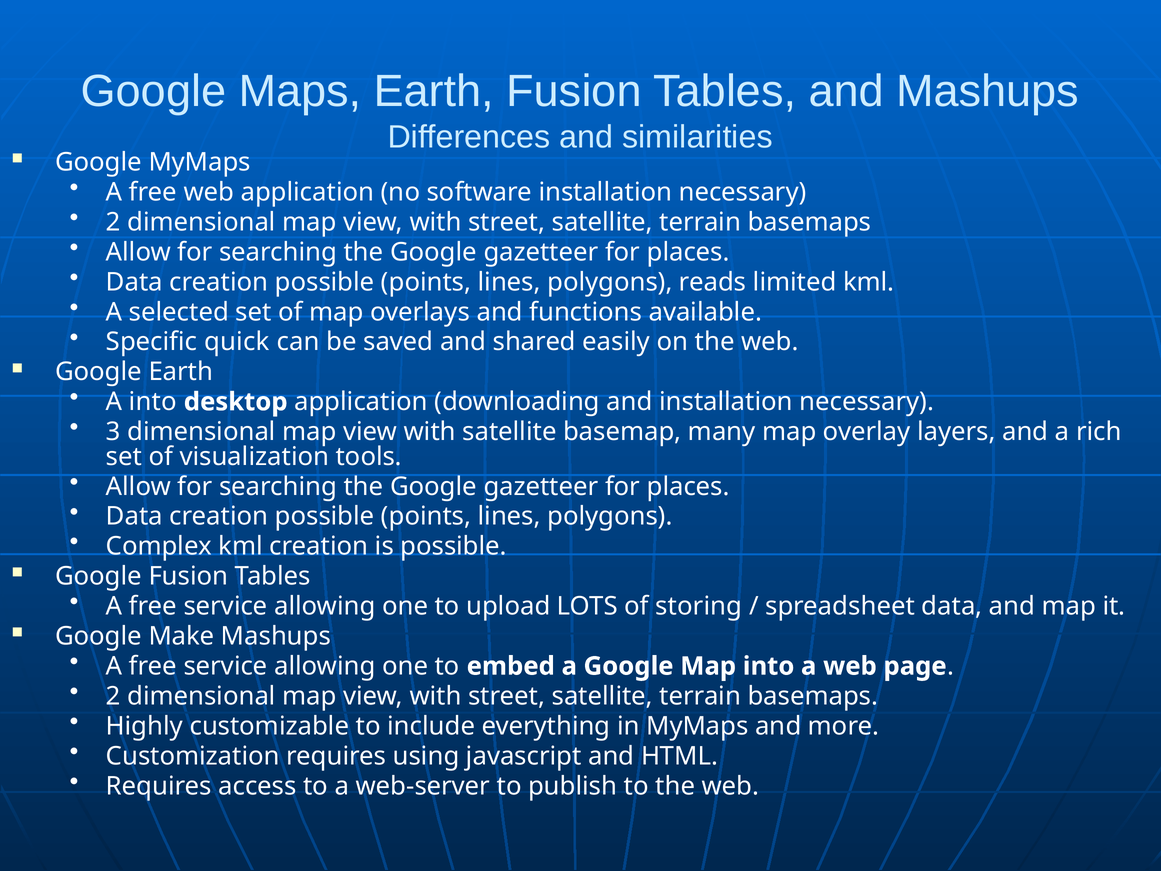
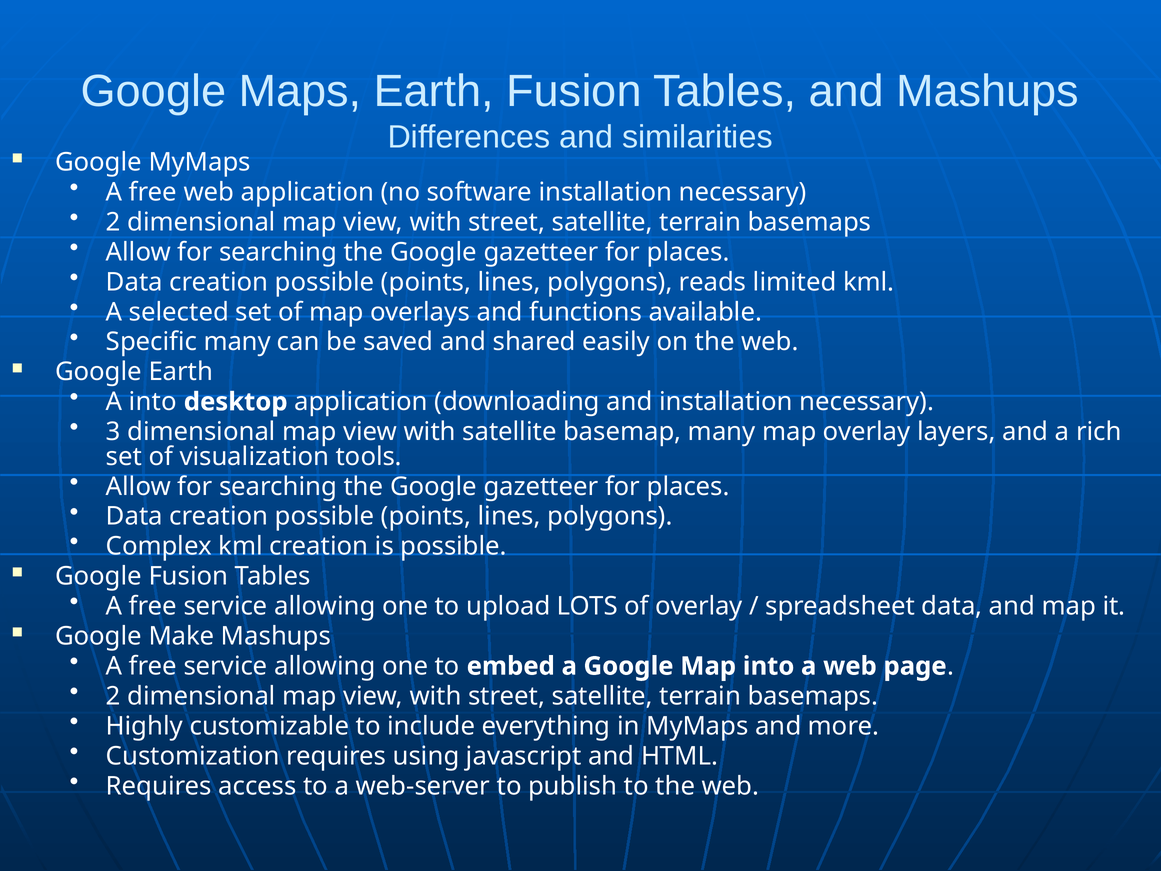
Specific quick: quick -> many (237, 342)
of storing: storing -> overlay (699, 606)
